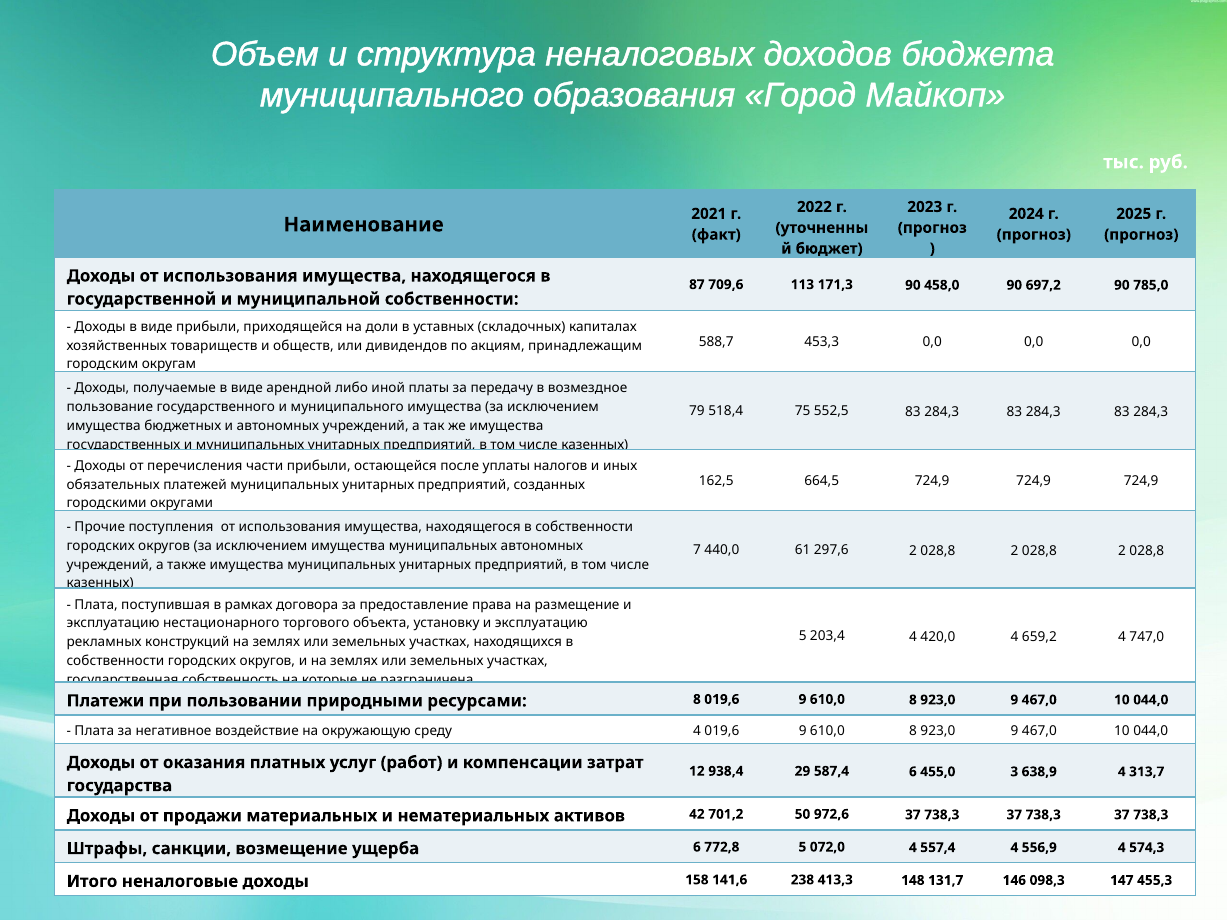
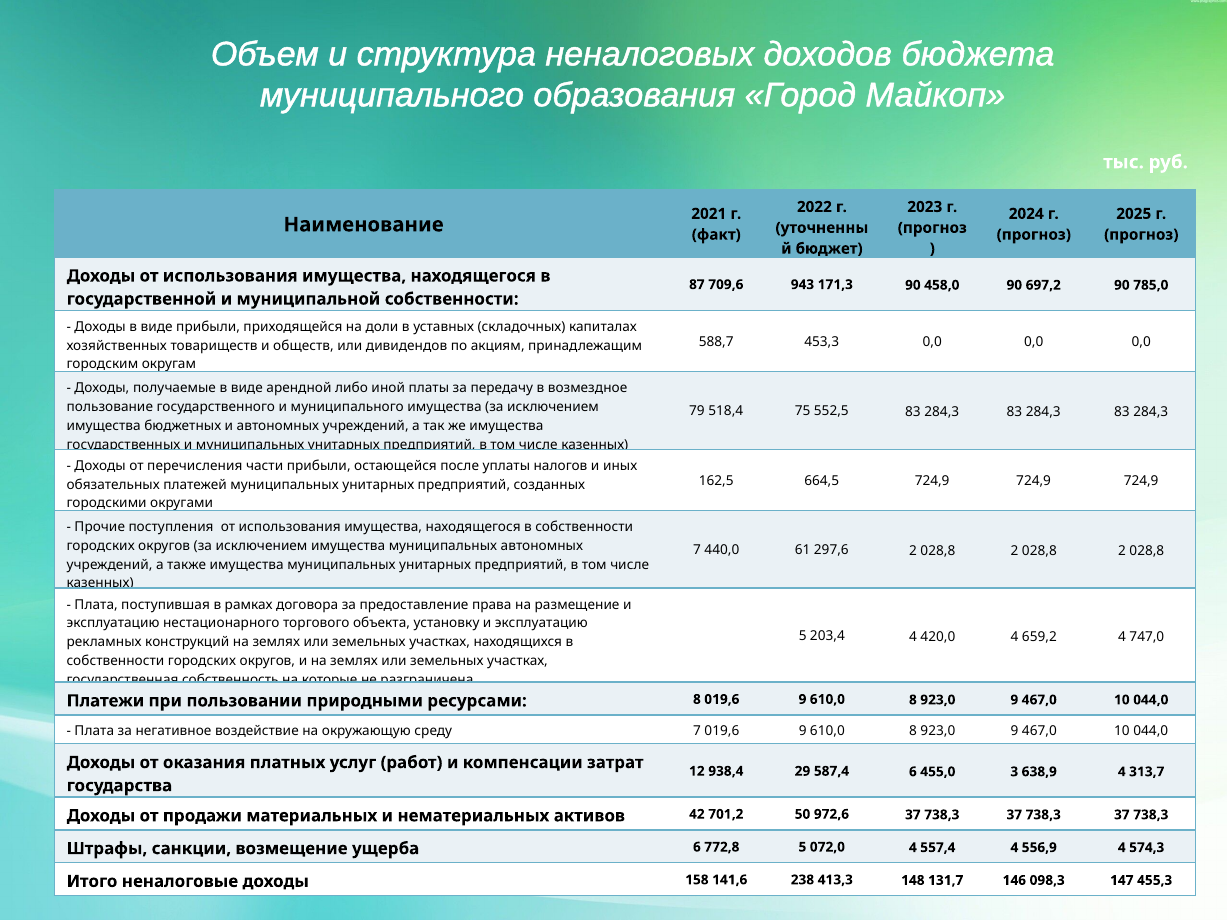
113: 113 -> 943 (802, 285)
среду 4: 4 -> 7 (697, 731)
